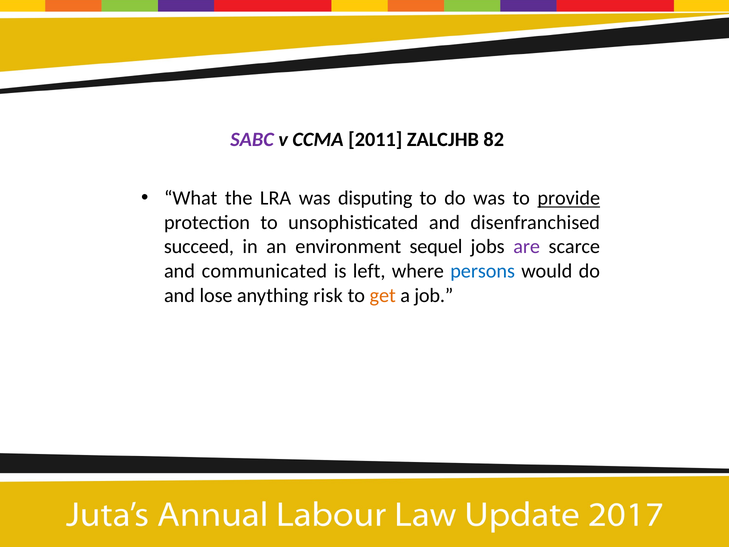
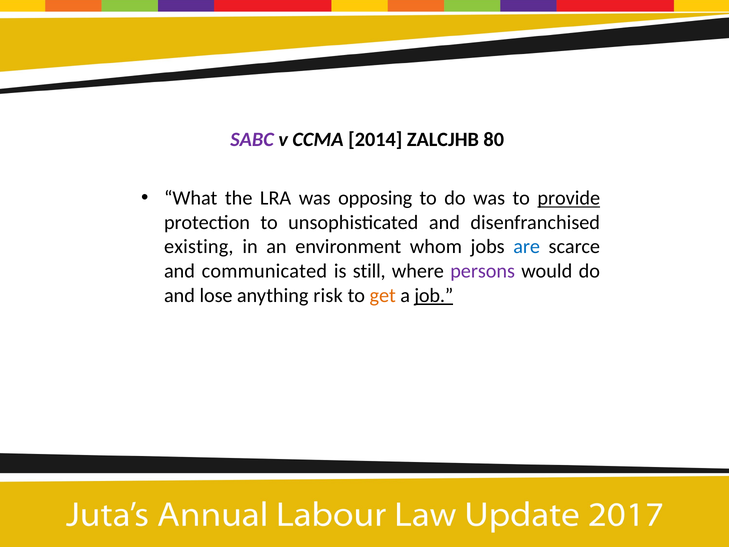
2011: 2011 -> 2014 (375, 139)
82: 82 -> 80 (494, 139)
disputing: disputing -> opposing (375, 198)
succeed: succeed -> existing (199, 247)
sequel: sequel -> whom (436, 247)
are colour: purple -> blue (527, 247)
left: left -> still (369, 271)
persons colour: blue -> purple (483, 271)
job underline: none -> present (434, 295)
